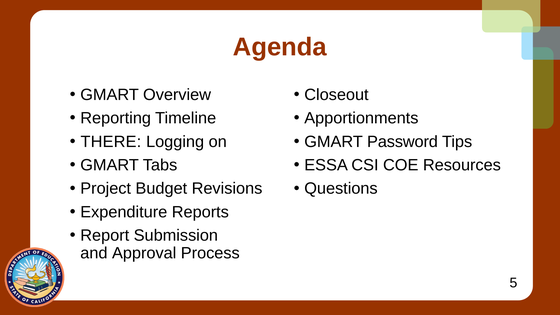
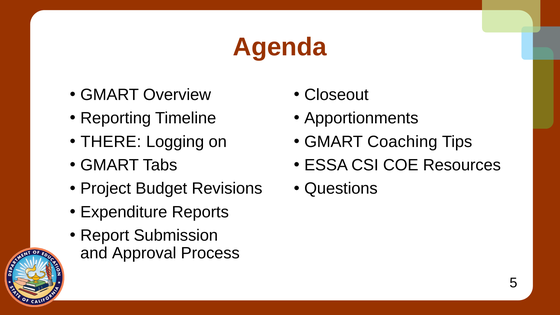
Password: Password -> Coaching (402, 142)
